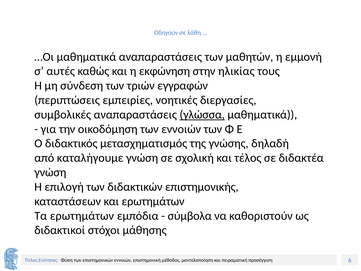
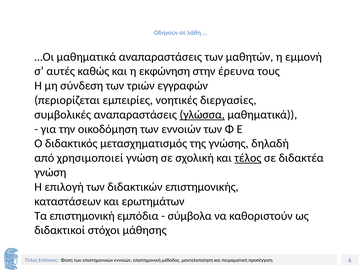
ηλικίας: ηλικίας -> έρευνα (236, 71)
περιπτώσεις: περιπτώσεις -> περιορίζεται (67, 100)
καταλήγουμε: καταλήγουμε -> χρησιμοποιεί (90, 158)
τέλος underline: none -> present (248, 158)
Τα ερωτημάτων: ερωτημάτων -> επιστημονική (82, 216)
